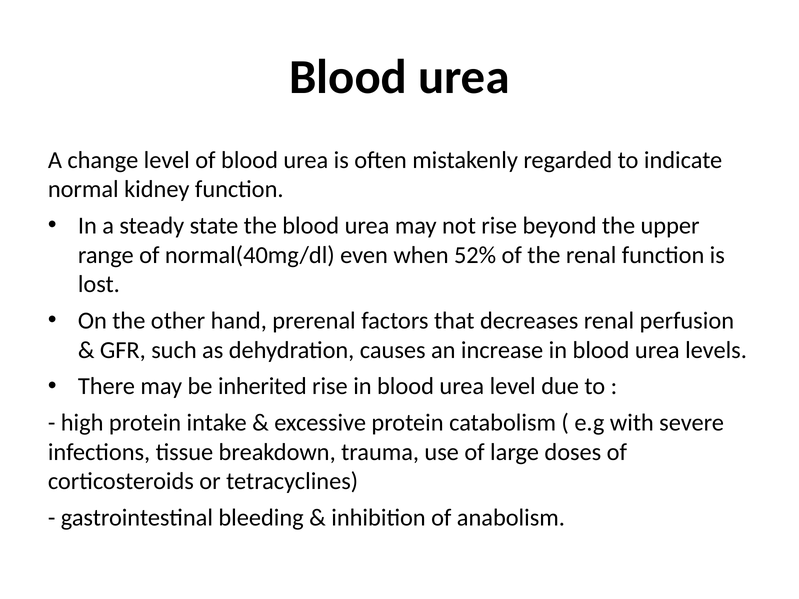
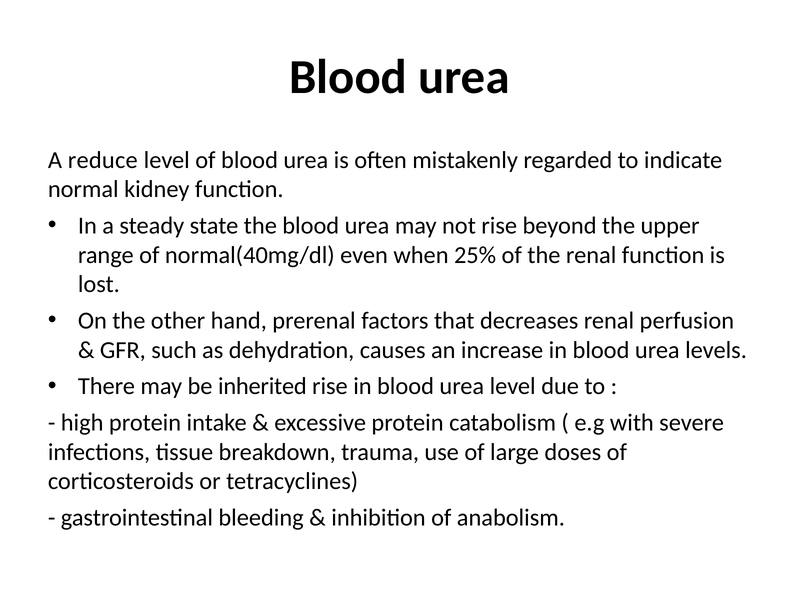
change: change -> reduce (103, 160)
52%: 52% -> 25% (475, 255)
